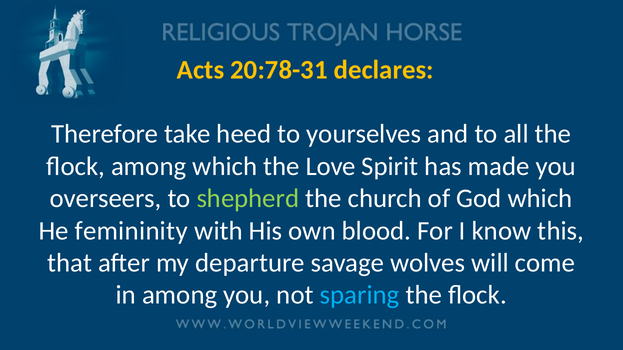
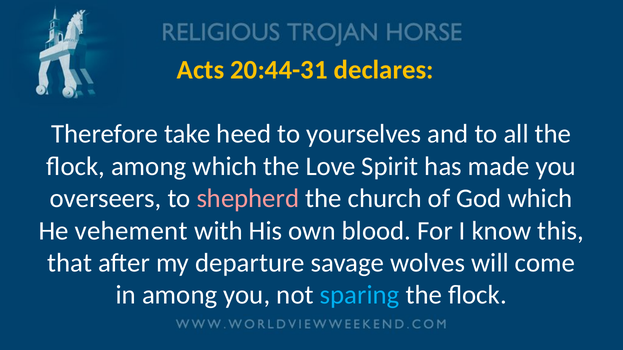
20:78-31: 20:78-31 -> 20:44-31 (279, 70)
shepherd colour: light green -> pink (248, 199)
femininity: femininity -> vehement (131, 231)
